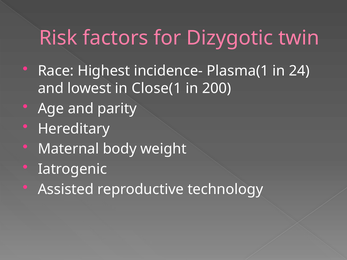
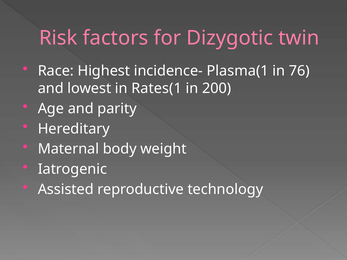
24: 24 -> 76 (299, 71)
Close(1: Close(1 -> Rates(1 (157, 88)
